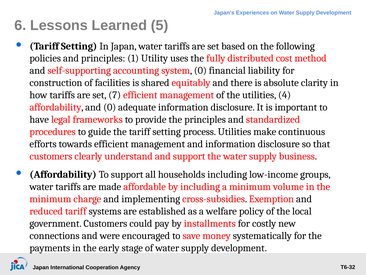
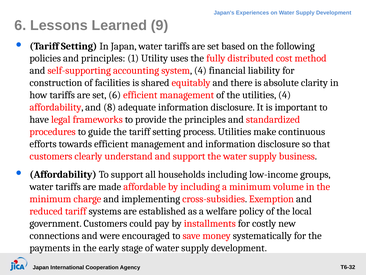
5: 5 -> 9 (160, 25)
system 0: 0 -> 4 (200, 70)
set 7: 7 -> 6 (115, 95)
and 0: 0 -> 8 (110, 107)
